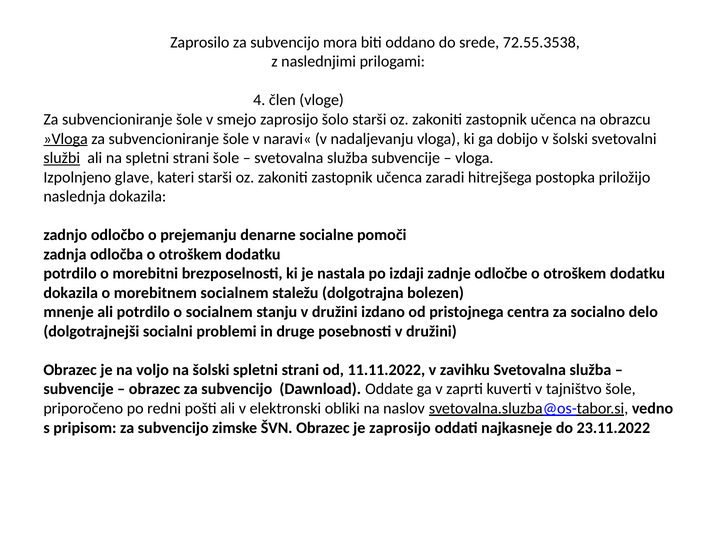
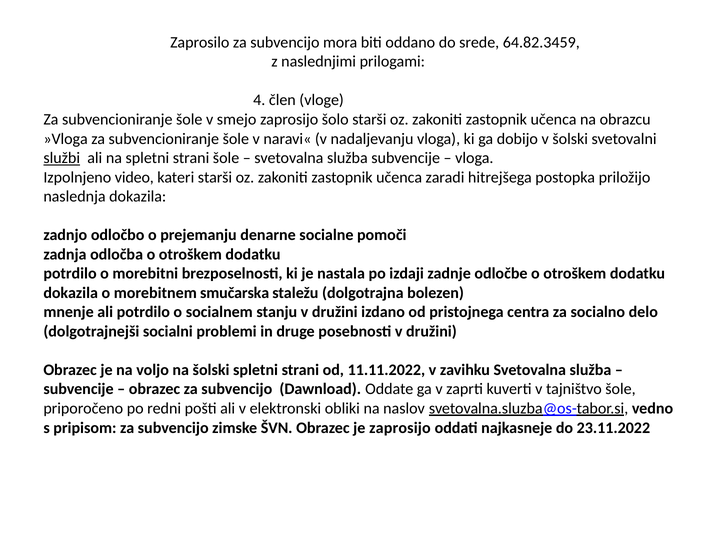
72.55.3538: 72.55.3538 -> 64.82.3459 (541, 42)
»Vloga underline: present -> none (66, 139)
glave: glave -> video (134, 177)
morebitnem socialnem: socialnem -> smučarska (235, 293)
